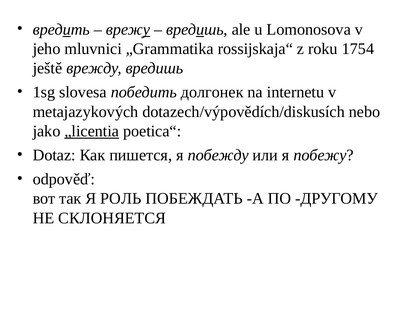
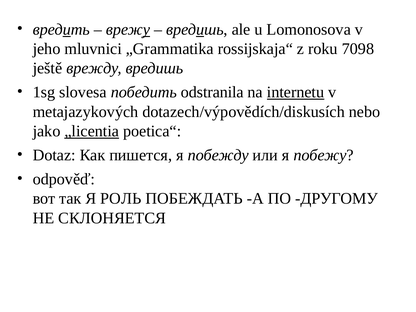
1754: 1754 -> 7098 (358, 49)
долгонек: долгонек -> odstranila (212, 92)
internetu underline: none -> present (296, 92)
